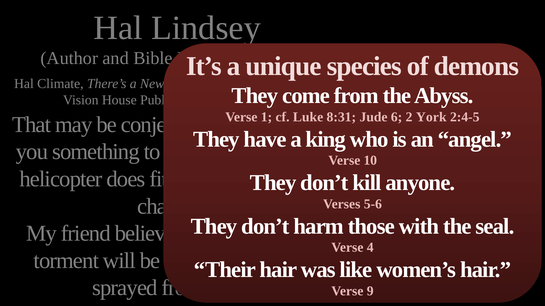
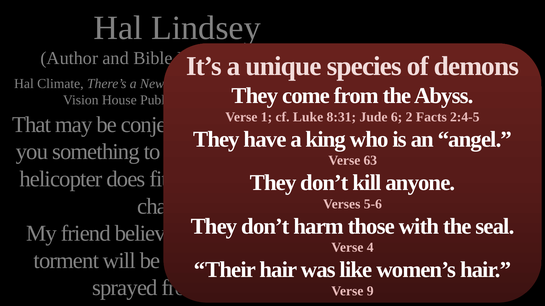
York: York -> Facts (431, 117)
10: 10 -> 63 (370, 161)
